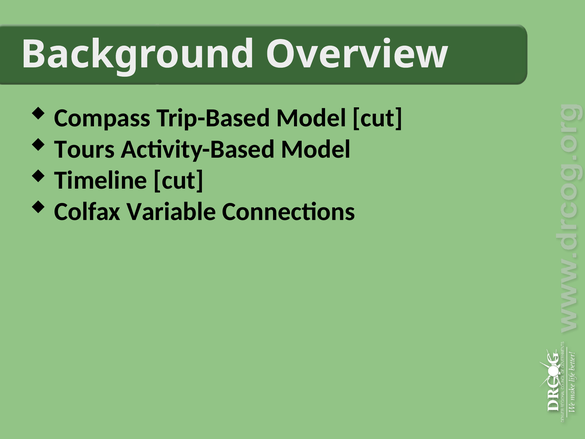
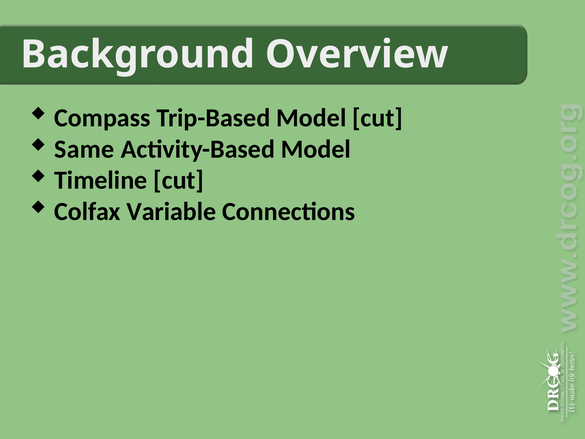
Tours: Tours -> Same (84, 149)
